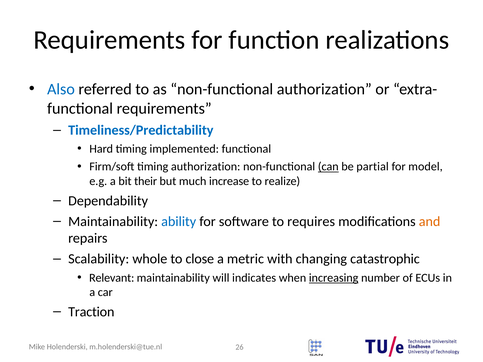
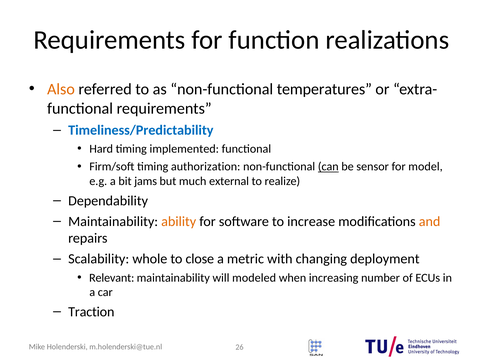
Also colour: blue -> orange (61, 89)
non-functional authorization: authorization -> temperatures (324, 89)
partial: partial -> sensor (373, 167)
their: their -> jams (146, 181)
increase: increase -> external (229, 181)
ability colour: blue -> orange (179, 222)
requires: requires -> increase (311, 222)
catastrophic: catastrophic -> deployment (385, 259)
indicates: indicates -> modeled (254, 278)
increasing underline: present -> none (334, 278)
